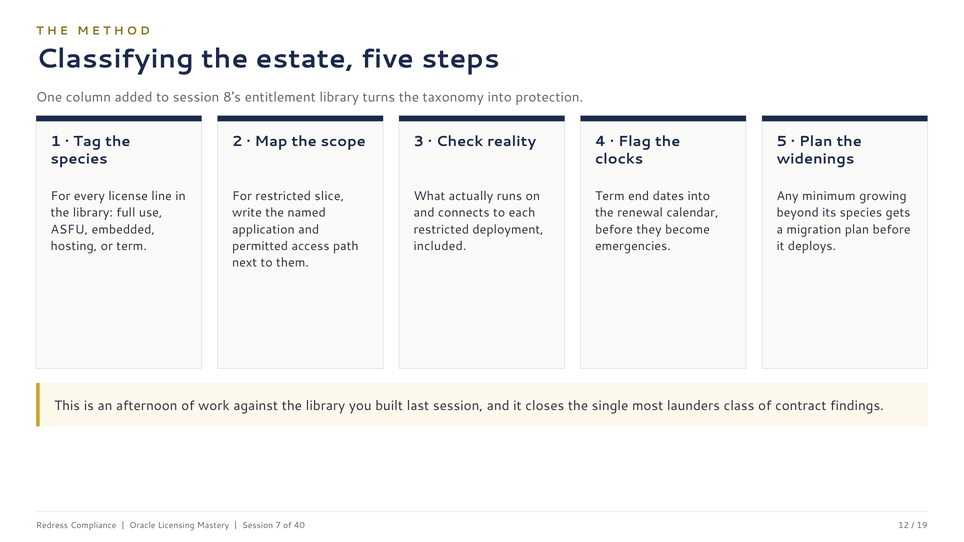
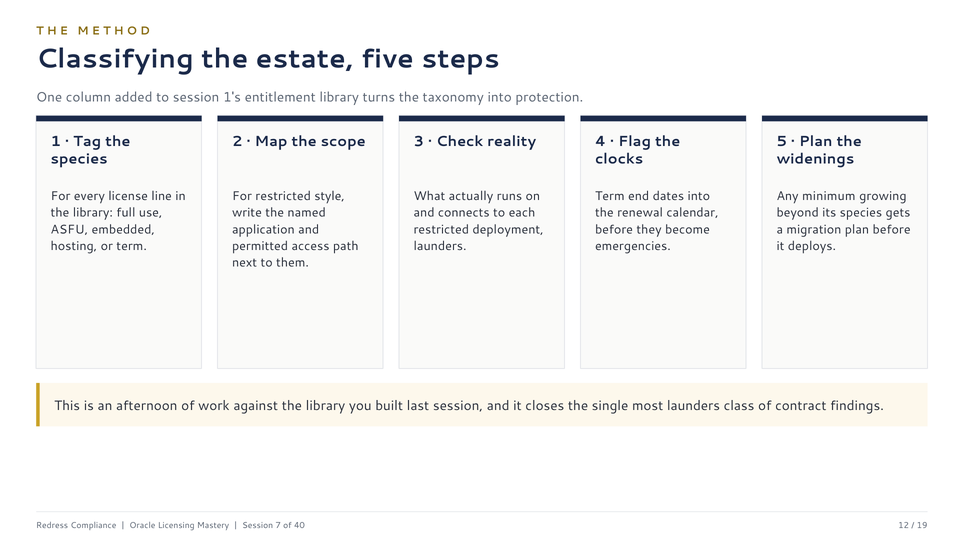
8's: 8's -> 1's (232, 97)
slice: slice -> style (330, 196)
included: included -> launders (440, 246)
